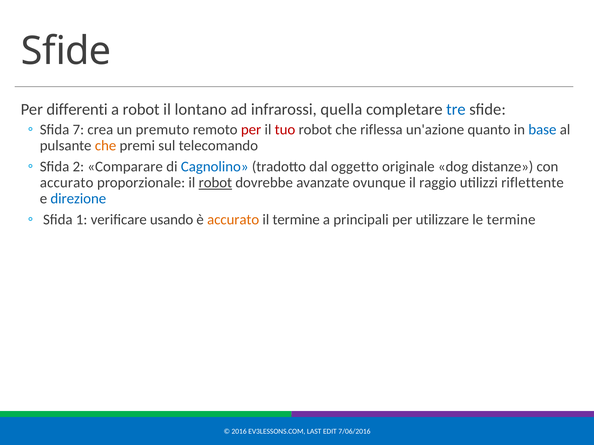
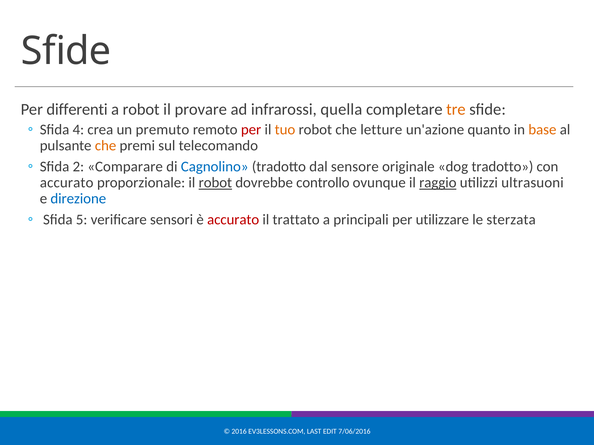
lontano: lontano -> provare (201, 110)
tre colour: blue -> orange (456, 110)
7: 7 -> 4 (78, 130)
tuo colour: red -> orange (285, 130)
riflessa: riflessa -> letture (381, 130)
base colour: blue -> orange (542, 130)
oggetto: oggetto -> sensore (355, 167)
dog distanze: distanze -> tradotto (502, 167)
avanzate: avanzate -> controllo (323, 183)
raggio underline: none -> present (438, 183)
riflettente: riflettente -> ultrasuoni (532, 183)
1: 1 -> 5 (82, 220)
usando: usando -> sensori (172, 220)
accurato colour: orange -> red (233, 220)
il termine: termine -> trattato (296, 220)
le termine: termine -> sterzata (511, 220)
